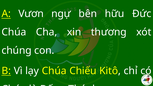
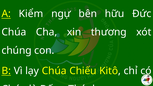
Vươn: Vươn -> Kiểm (31, 14)
